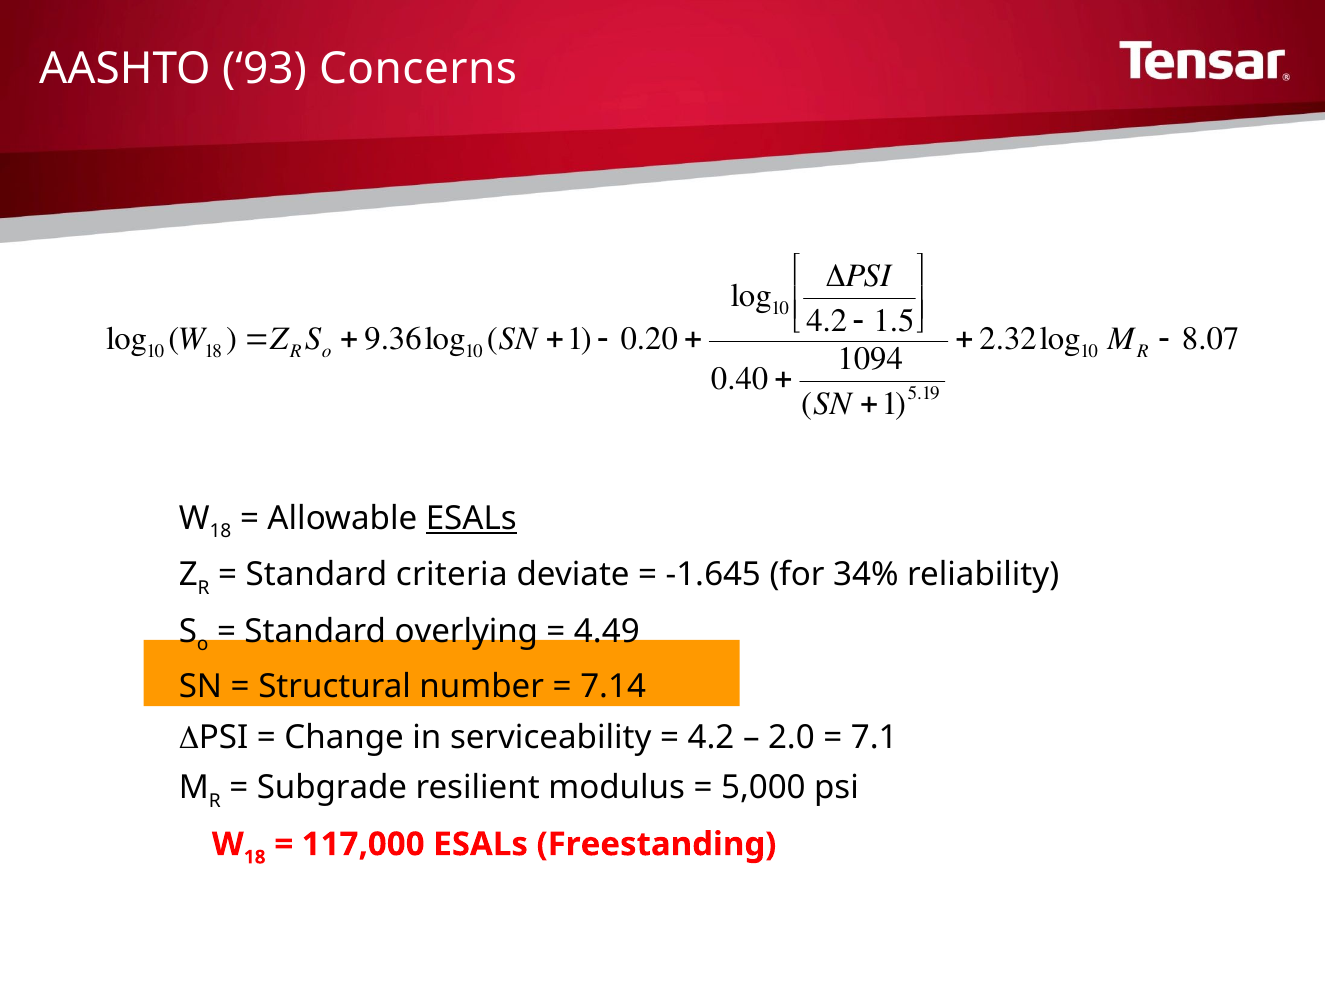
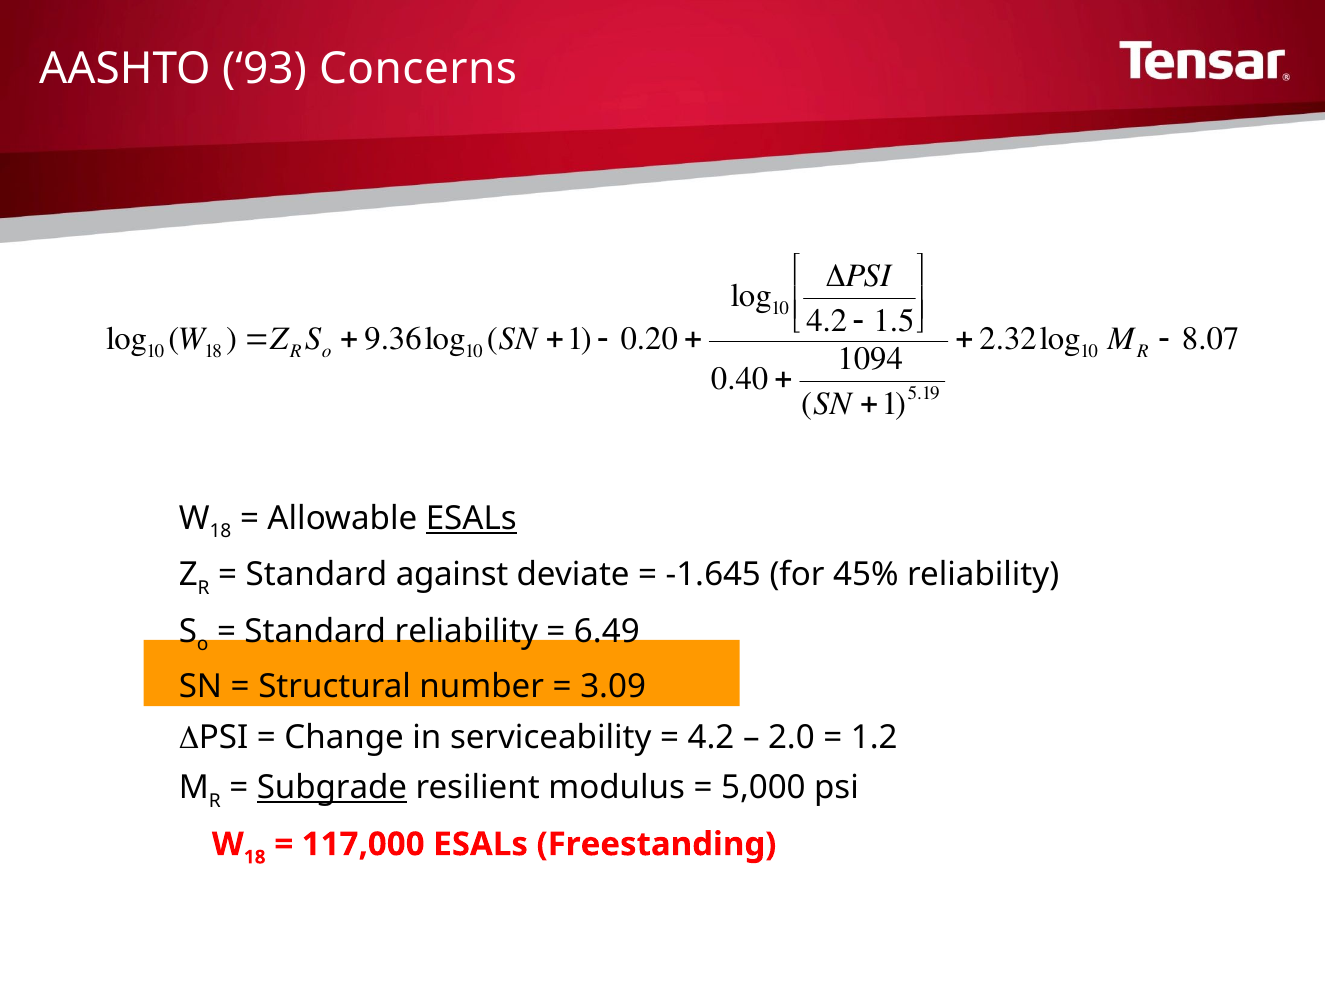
criteria: criteria -> against (452, 575)
34%: 34% -> 45% (866, 575)
Standard overlying: overlying -> reliability (466, 632)
4.49: 4.49 -> 6.49 (607, 632)
7.14: 7.14 -> 3.09 (613, 687)
7.1: 7.1 -> 1.2 (874, 738)
Subgrade underline: none -> present (332, 789)
